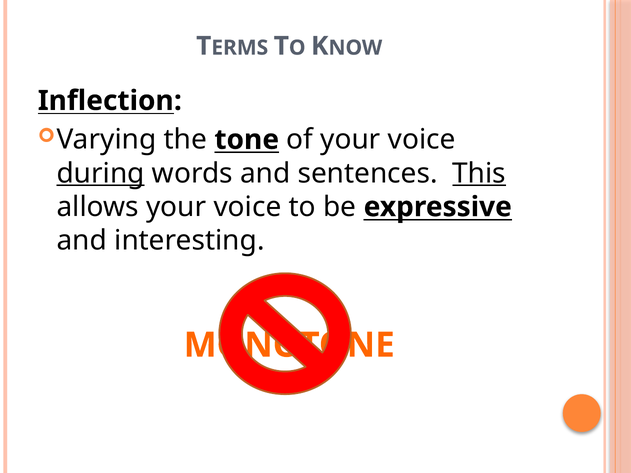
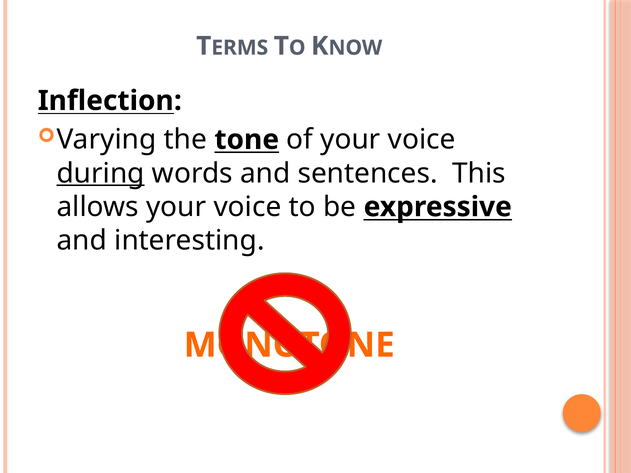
This underline: present -> none (479, 173)
